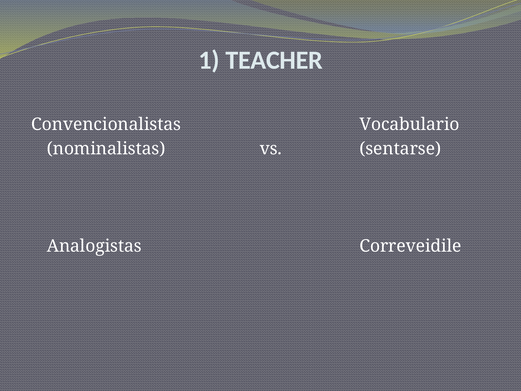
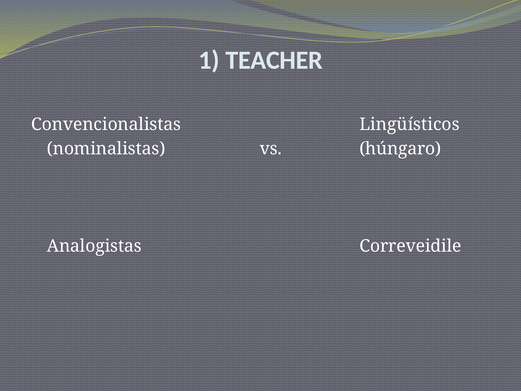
Vocabulario: Vocabulario -> Lingüísticos (409, 124)
sentarse: sentarse -> húngaro (400, 149)
